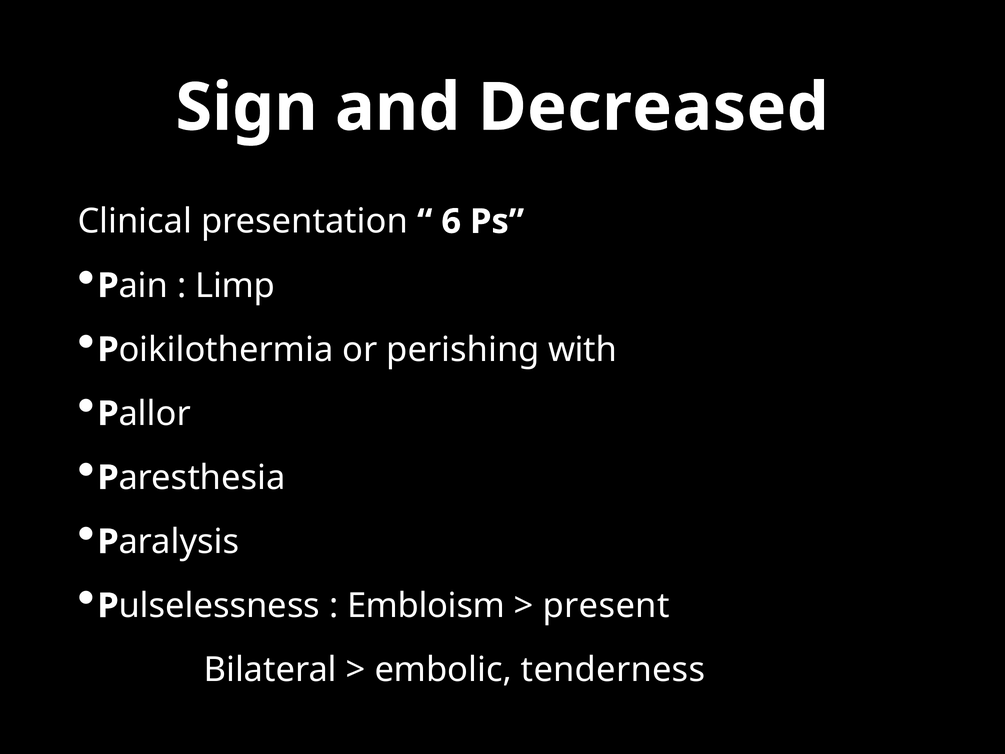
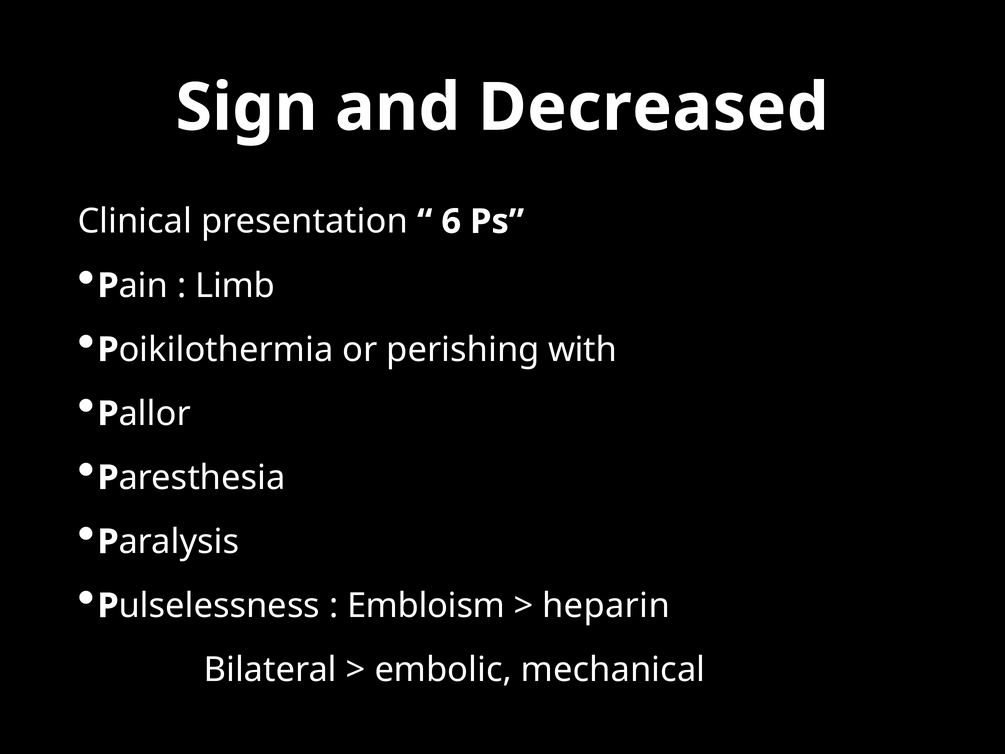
Limp: Limp -> Limb (235, 286)
present: present -> heparin (606, 606)
tenderness: tenderness -> mechanical (613, 670)
